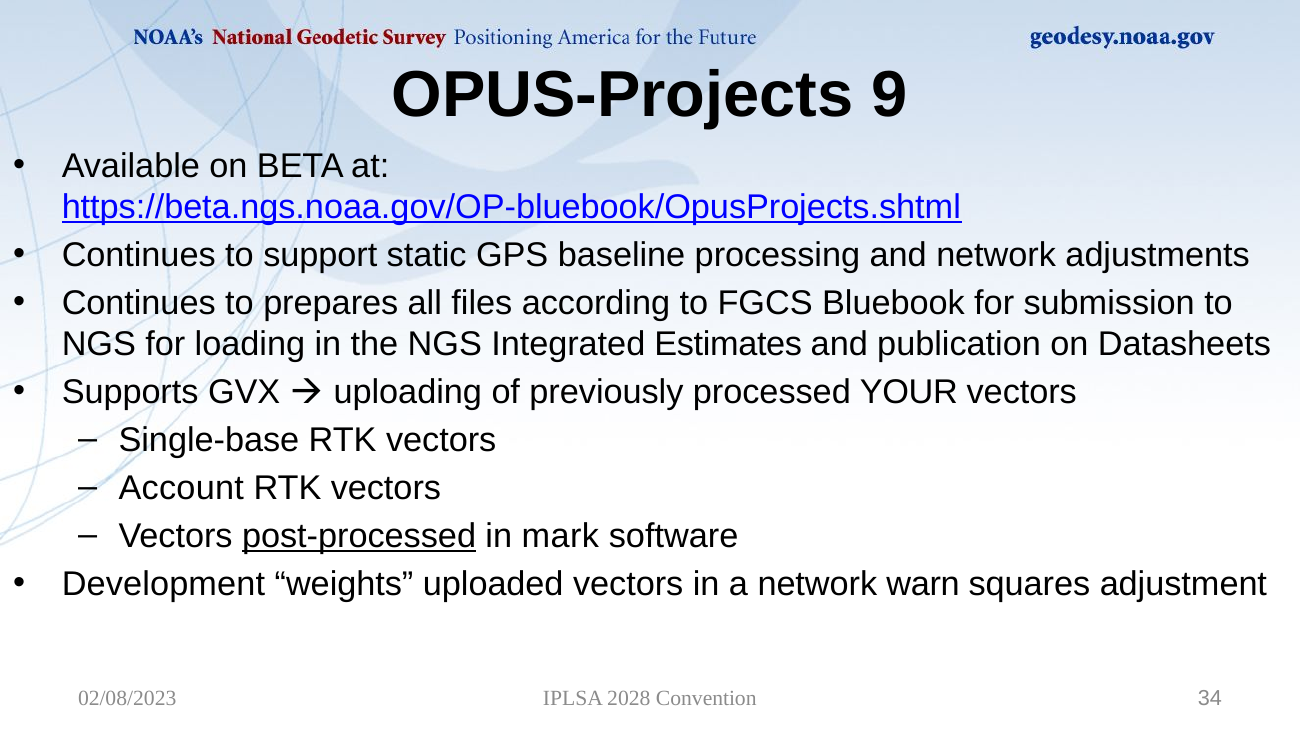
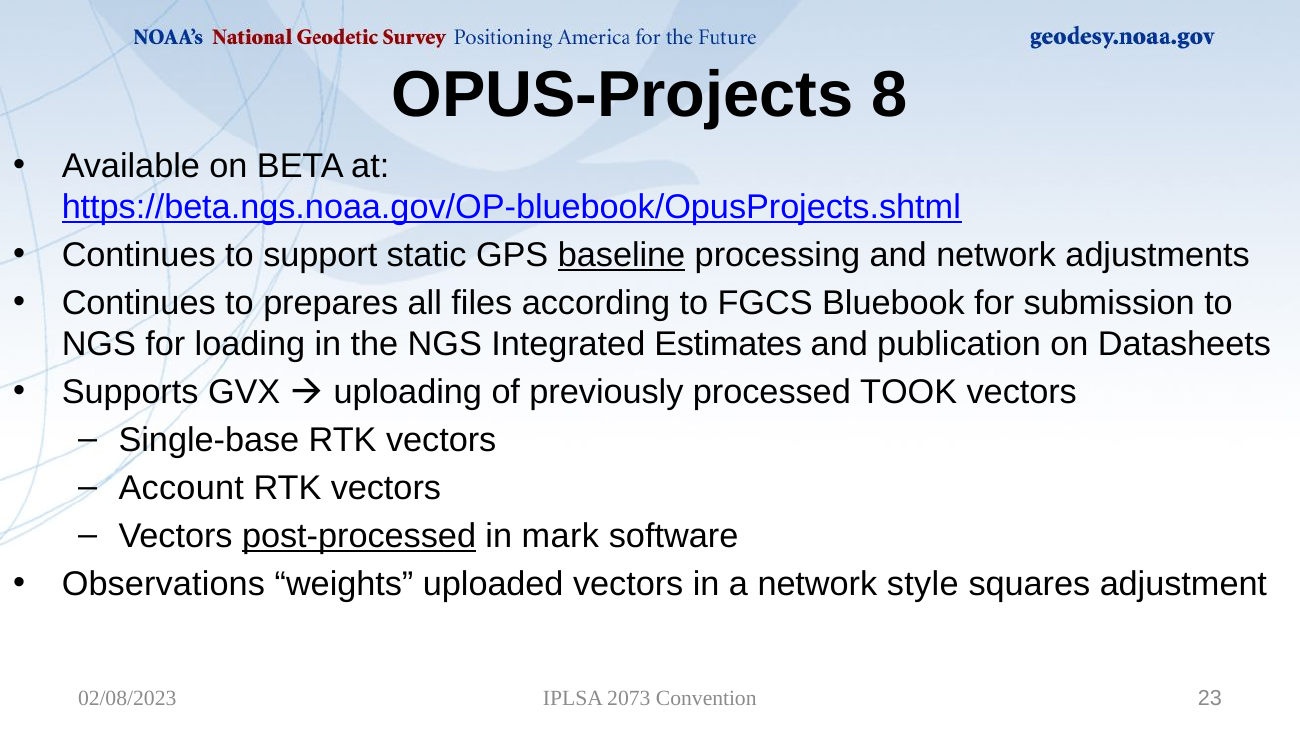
9: 9 -> 8 (890, 95)
baseline underline: none -> present (622, 255)
YOUR: YOUR -> TOOK (909, 393)
Development: Development -> Observations (163, 585)
warn: warn -> style (923, 585)
2028: 2028 -> 2073 (629, 699)
34: 34 -> 23 (1210, 699)
